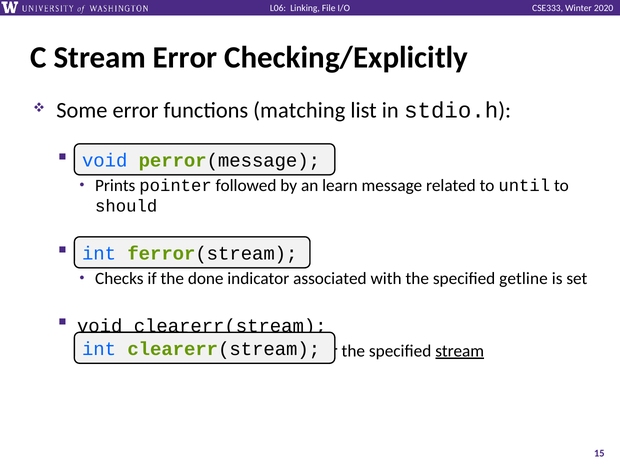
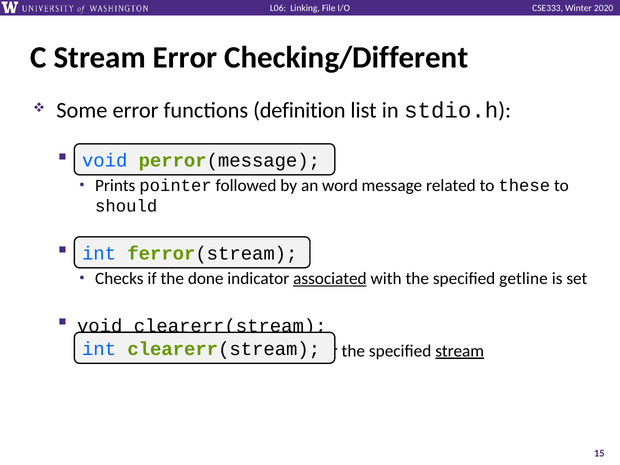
Checking/Explicitly: Checking/Explicitly -> Checking/Different (346, 58)
matching: matching -> definition (299, 110)
learn: learn -> word (340, 186)
until: until -> these (524, 186)
associated underline: none -> present (330, 279)
